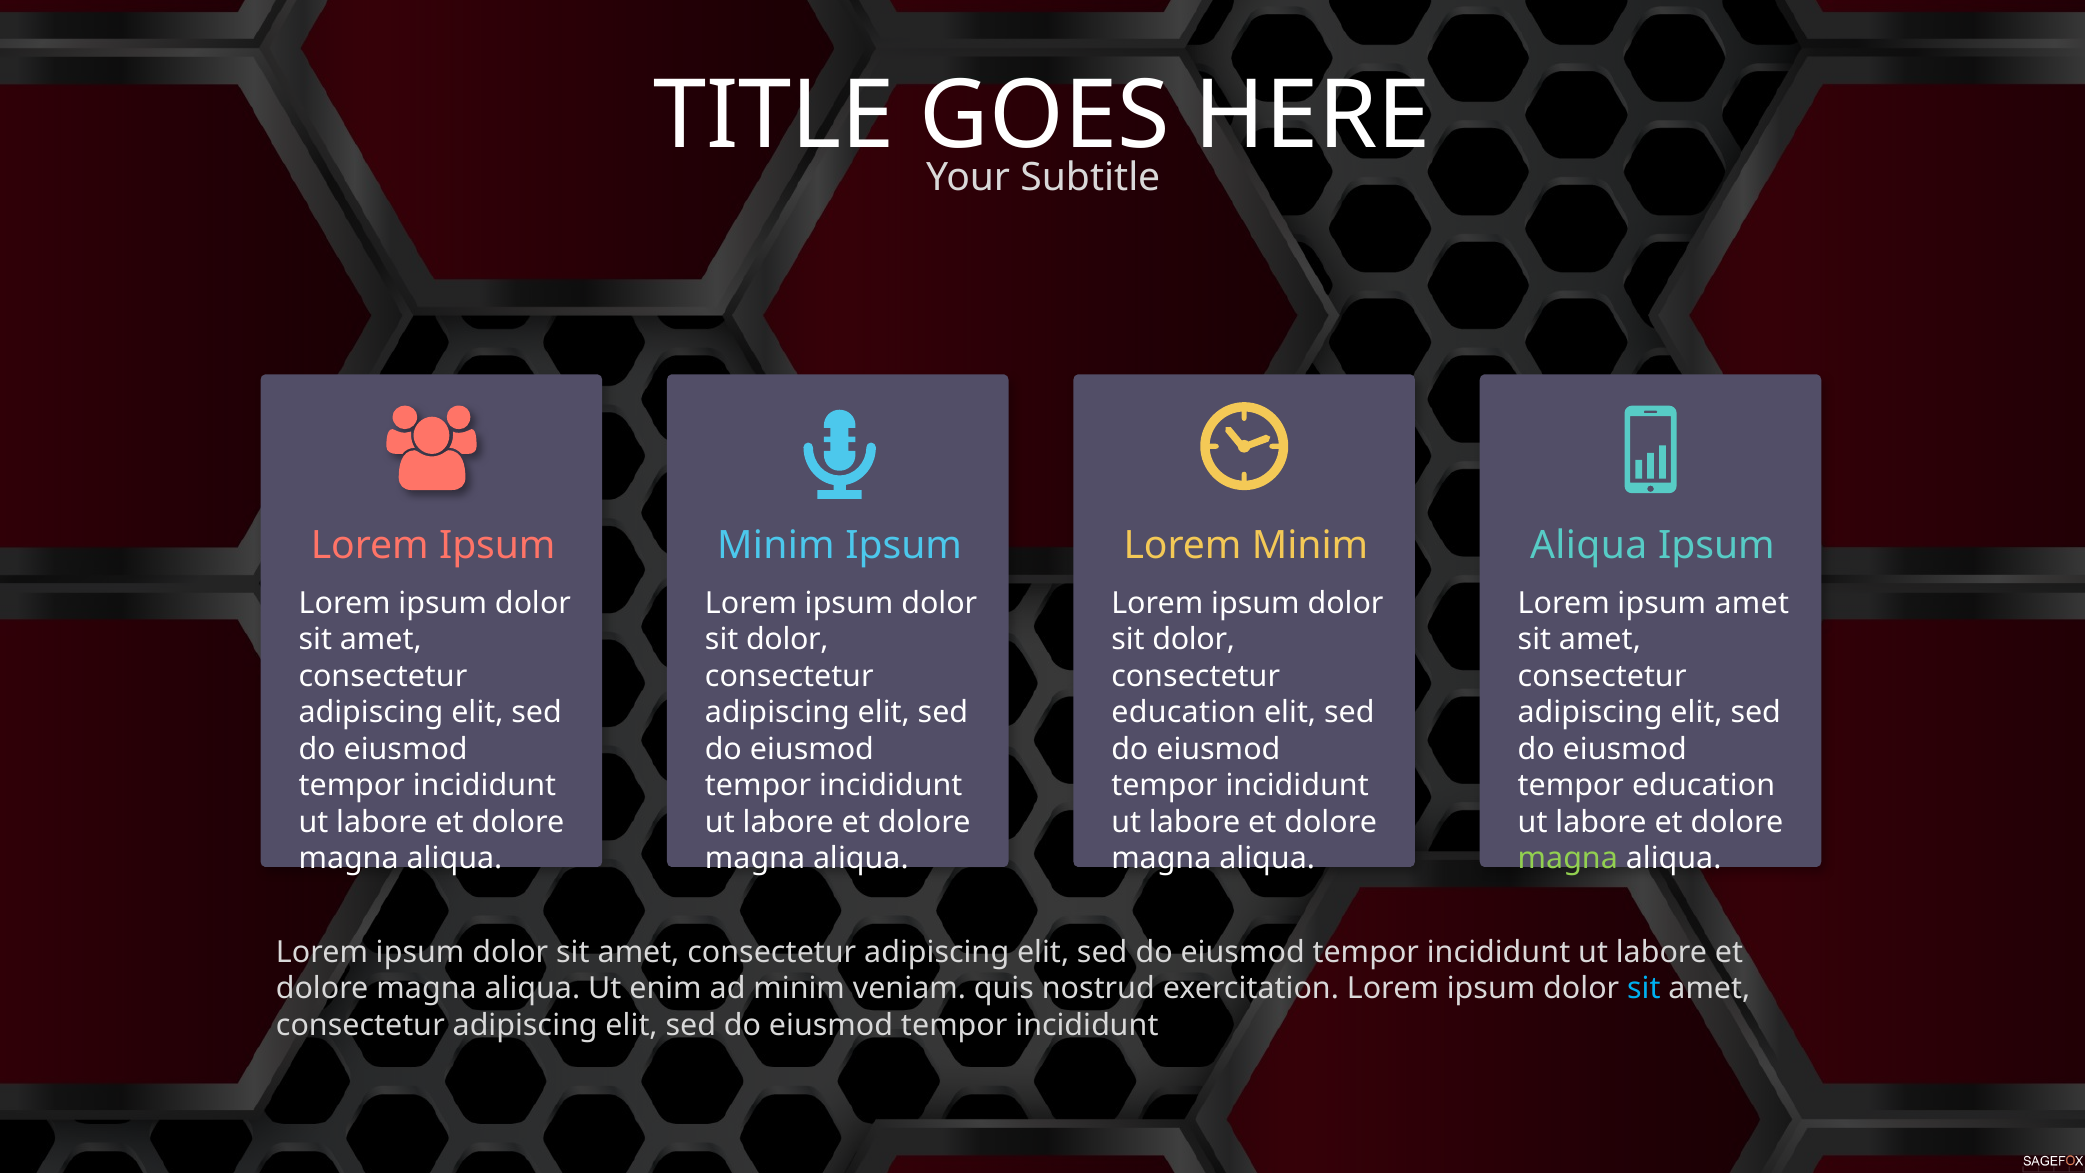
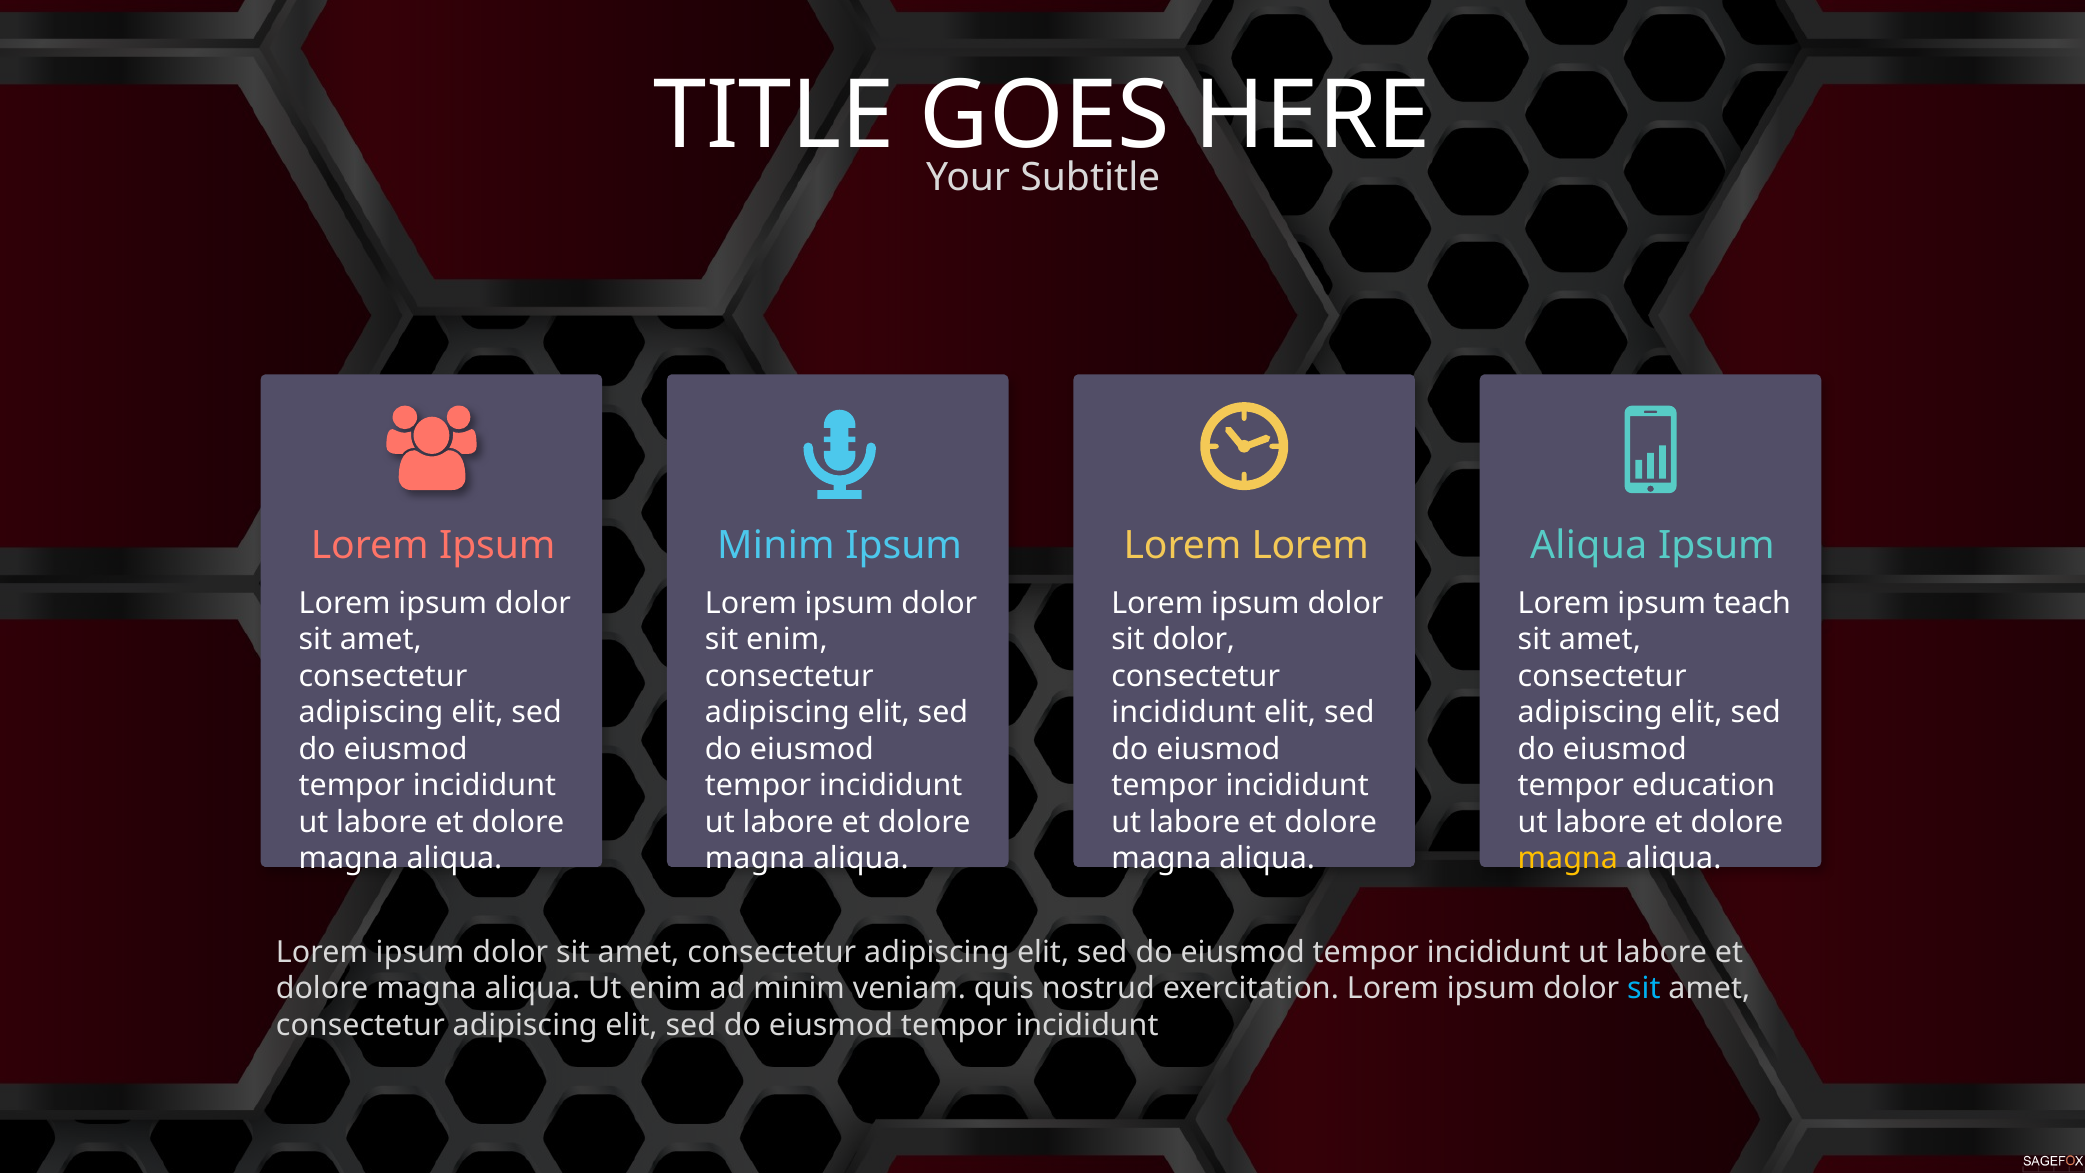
Minim: Minim -> Lorem (1310, 546)
ipsum amet: amet -> teach (1752, 603)
dolor: dolor -> enim (787, 640)
education: education -> incididunt (1184, 713)
magna colour: light green -> yellow (1568, 859)
